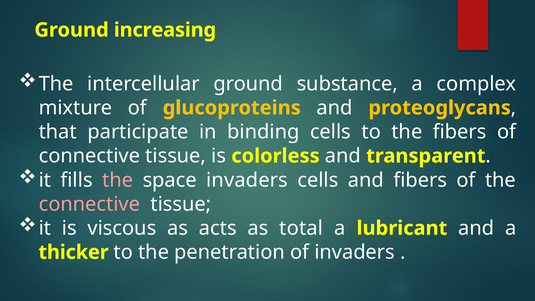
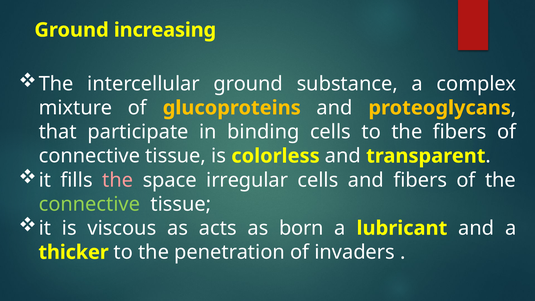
space invaders: invaders -> irregular (247, 180)
connective colour: pink -> light green (89, 204)
total: total -> born (301, 228)
